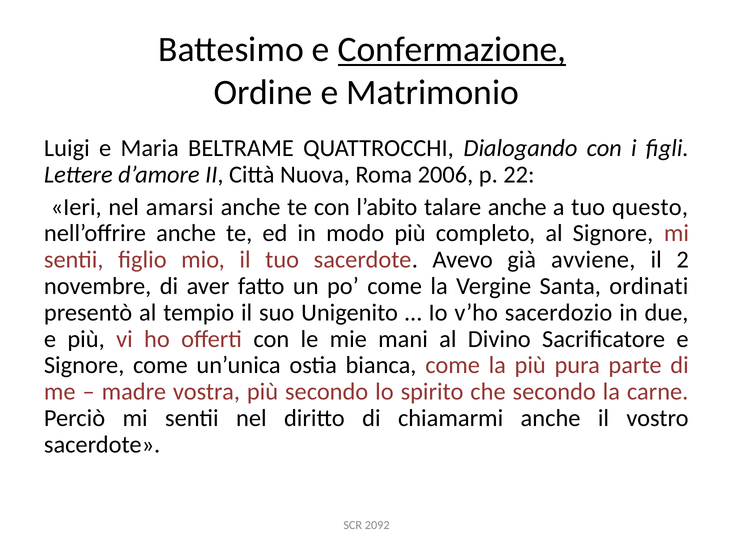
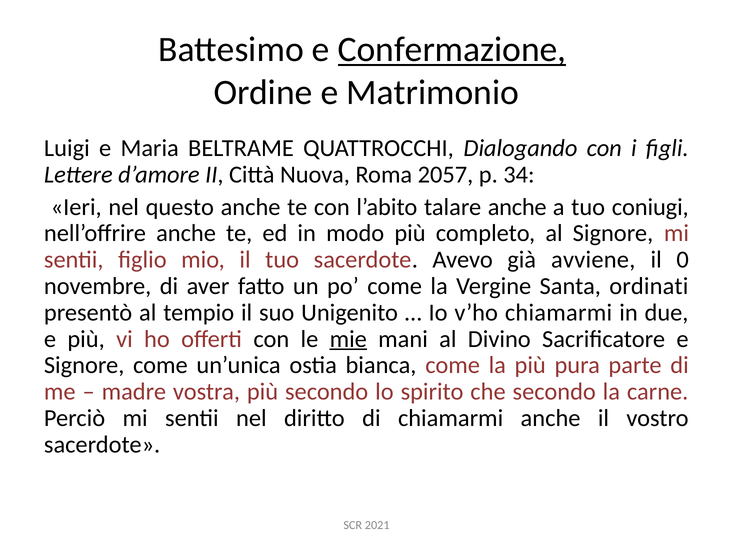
2006: 2006 -> 2057 (445, 175)
22: 22 -> 34 (519, 175)
amarsi: amarsi -> questo (180, 207)
questo: questo -> coniugi (650, 207)
2: 2 -> 0 (683, 260)
v’ho sacerdozio: sacerdozio -> chiamarmi (559, 312)
mie underline: none -> present (348, 339)
2092: 2092 -> 2021 (377, 525)
